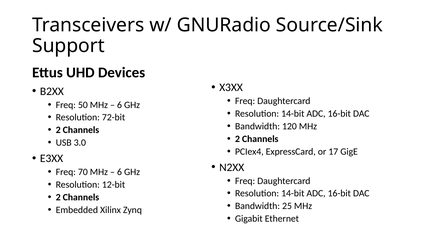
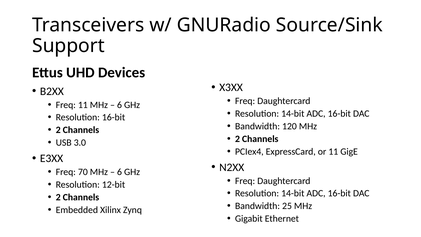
Freq 50: 50 -> 11 (83, 105)
Resolution 72-bit: 72-bit -> 16-bit (114, 117)
or 17: 17 -> 11 (333, 151)
